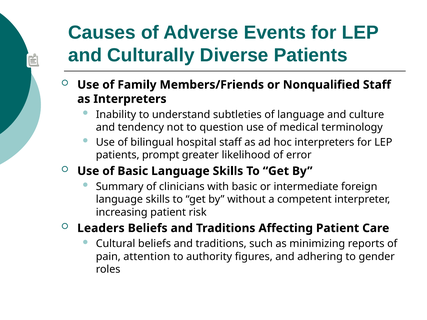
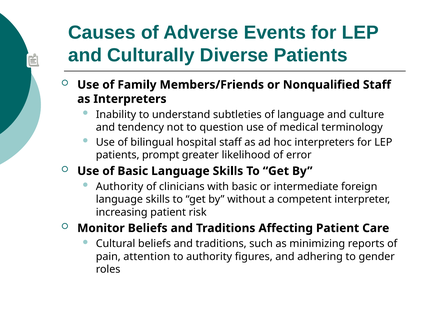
Summary: Summary -> Authority (120, 187)
Leaders: Leaders -> Monitor (101, 228)
